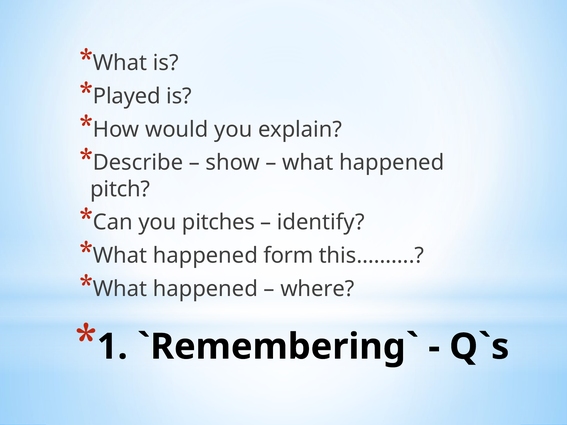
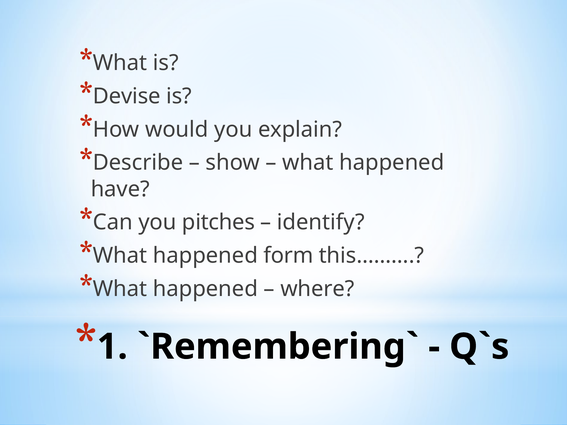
Played: Played -> Devise (127, 96)
pitch: pitch -> have (120, 189)
